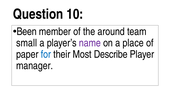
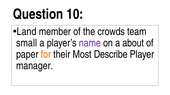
Been: Been -> Land (27, 32)
around: around -> crowds (111, 32)
place: place -> about (133, 43)
for colour: blue -> orange (46, 55)
